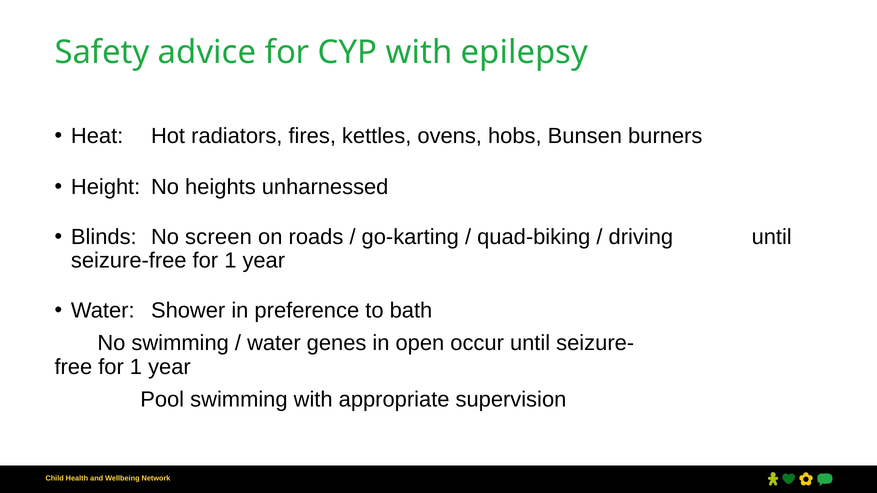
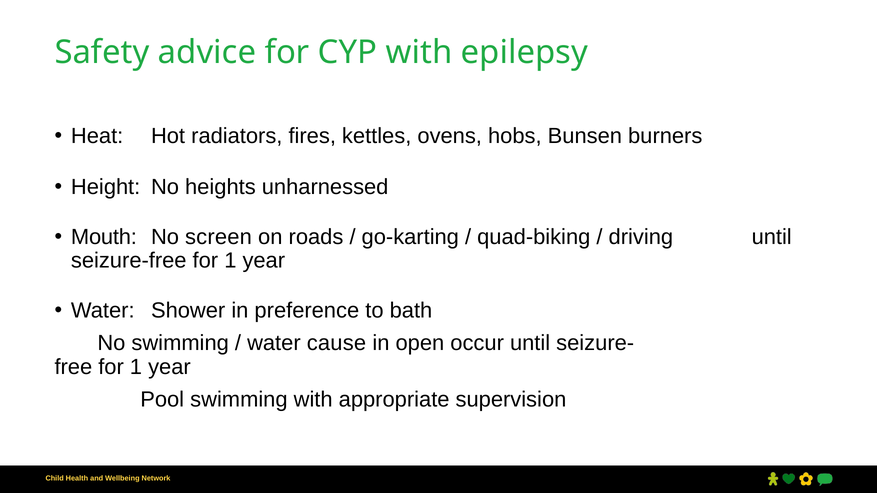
Blinds: Blinds -> Mouth (104, 237)
genes: genes -> cause (336, 343)
